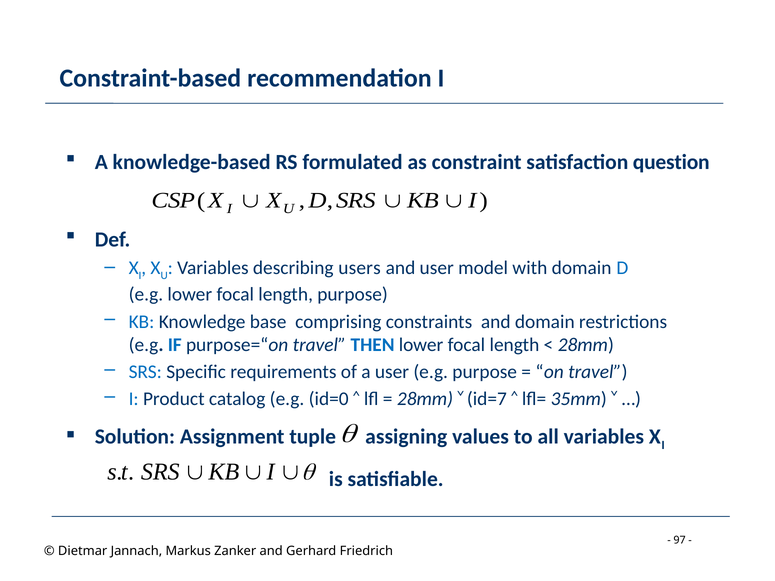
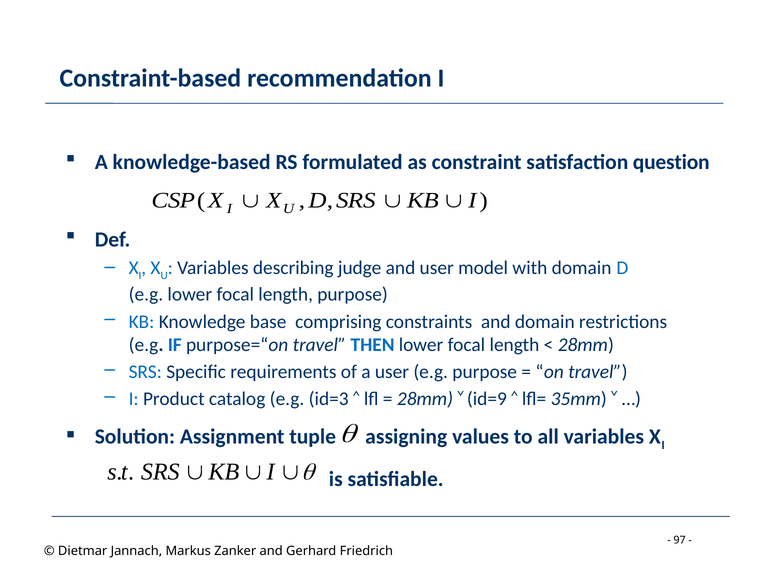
users: users -> judge (360, 268)
id=0: id=0 -> id=3 (329, 399)
id=7: id=7 -> id=9 (487, 399)
